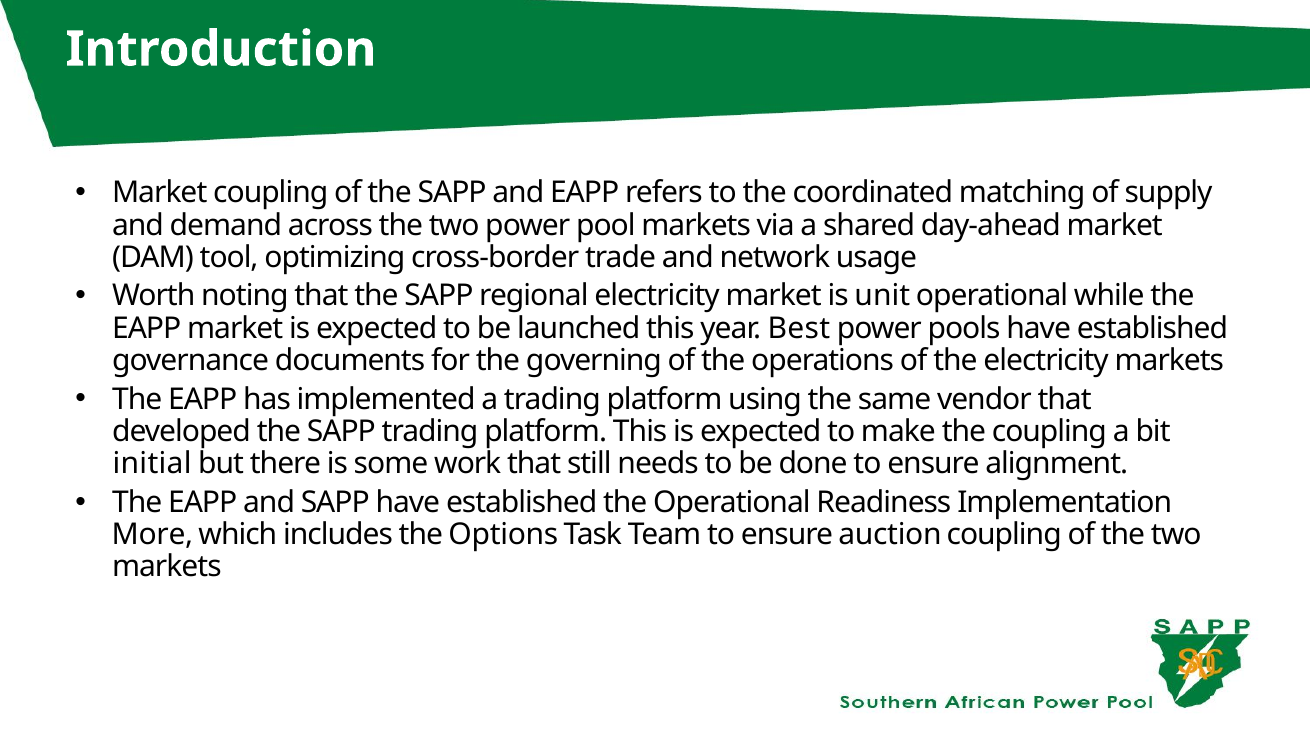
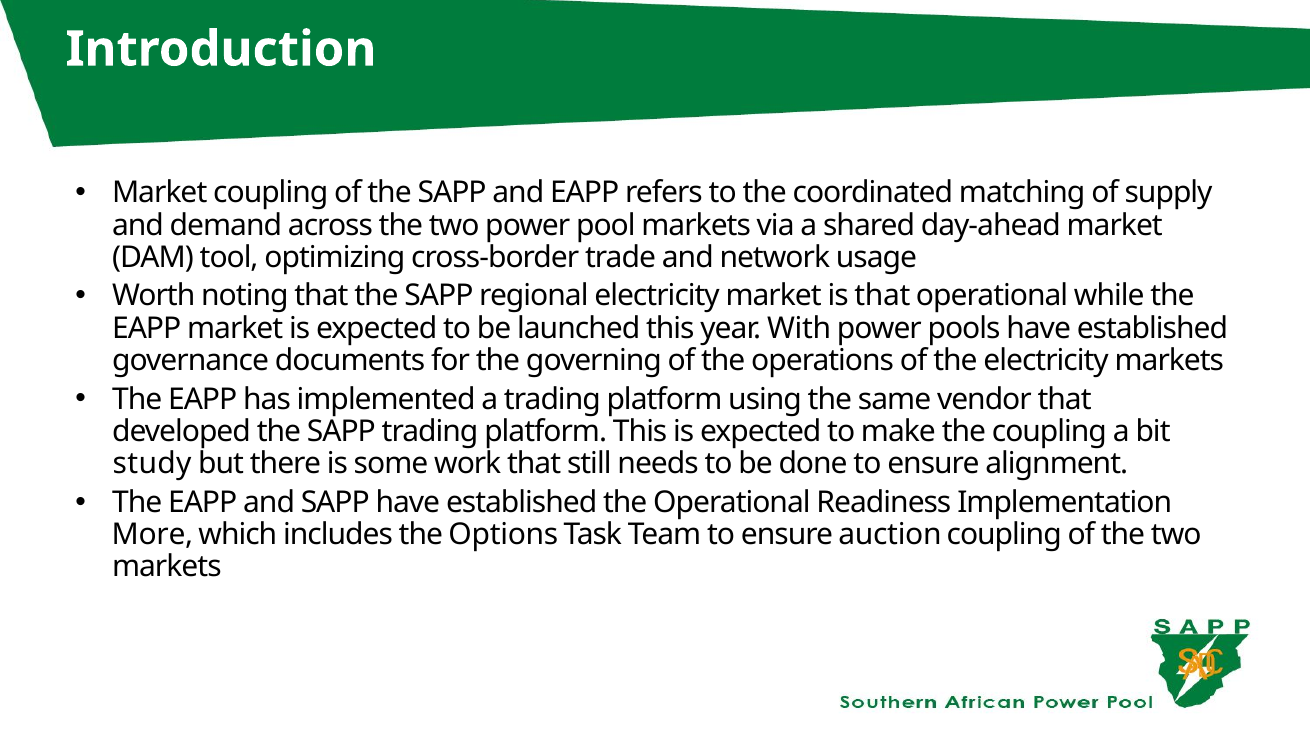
is unit: unit -> that (883, 296)
Best: Best -> With (799, 328)
initial: initial -> study (152, 464)
